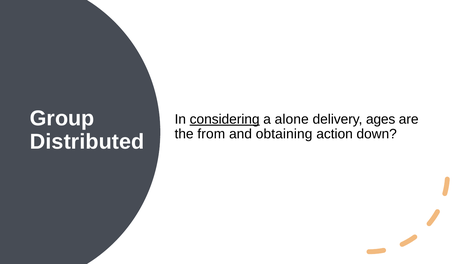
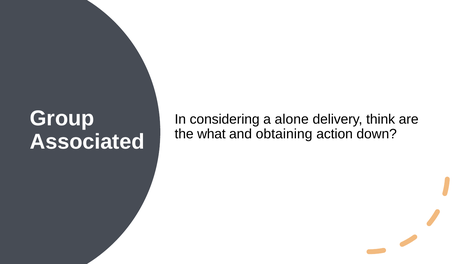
considering underline: present -> none (225, 119)
ages: ages -> think (381, 119)
from: from -> what (211, 134)
Distributed: Distributed -> Associated (87, 142)
